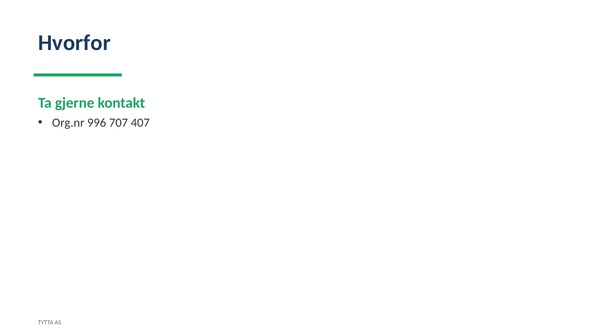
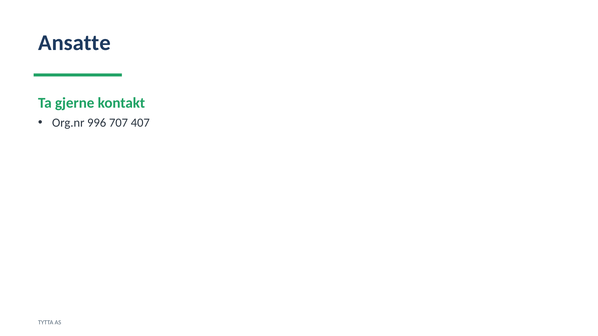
Hvorfor: Hvorfor -> Ansatte (74, 43)
